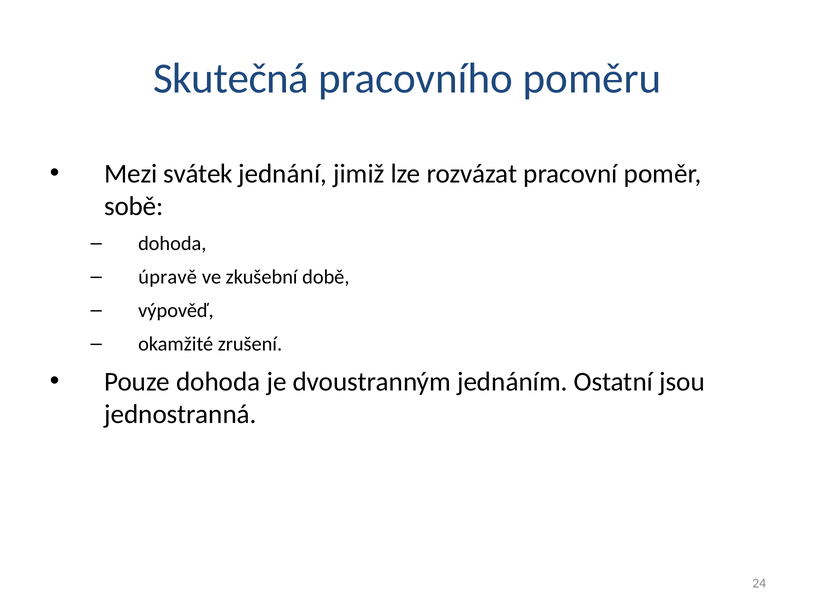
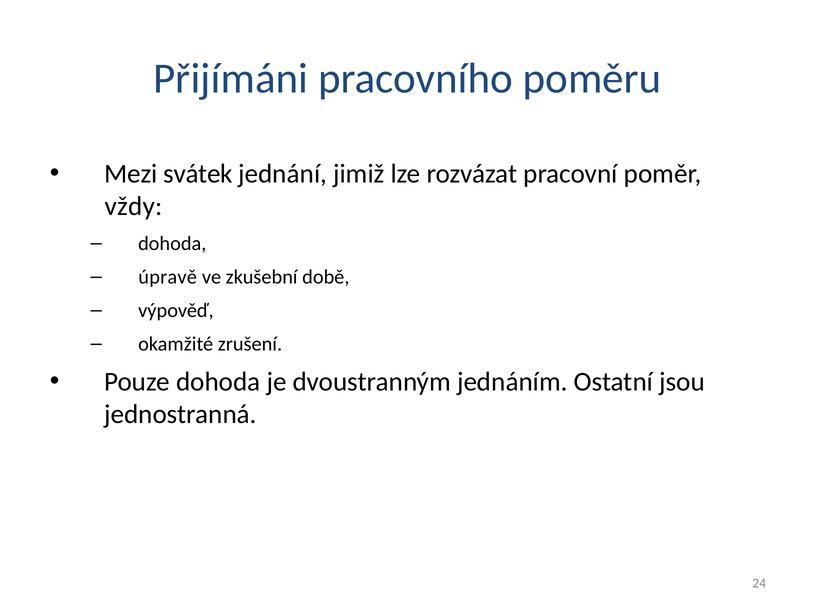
Skutečná: Skutečná -> Přijímáni (231, 78)
sobě: sobě -> vždy (133, 206)
